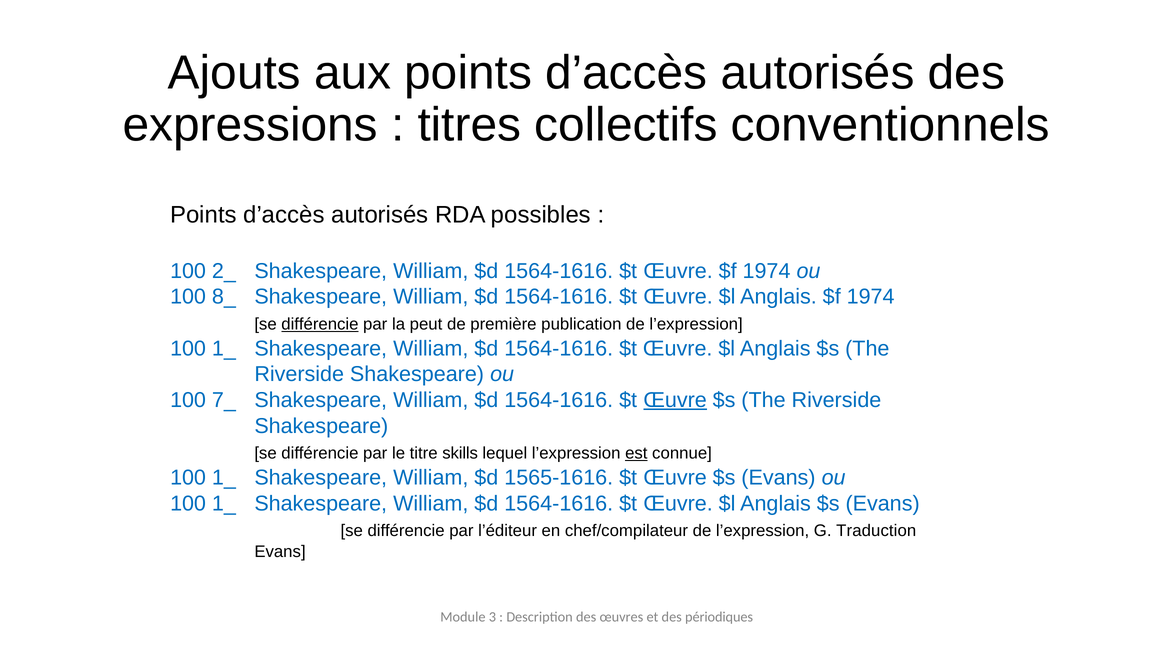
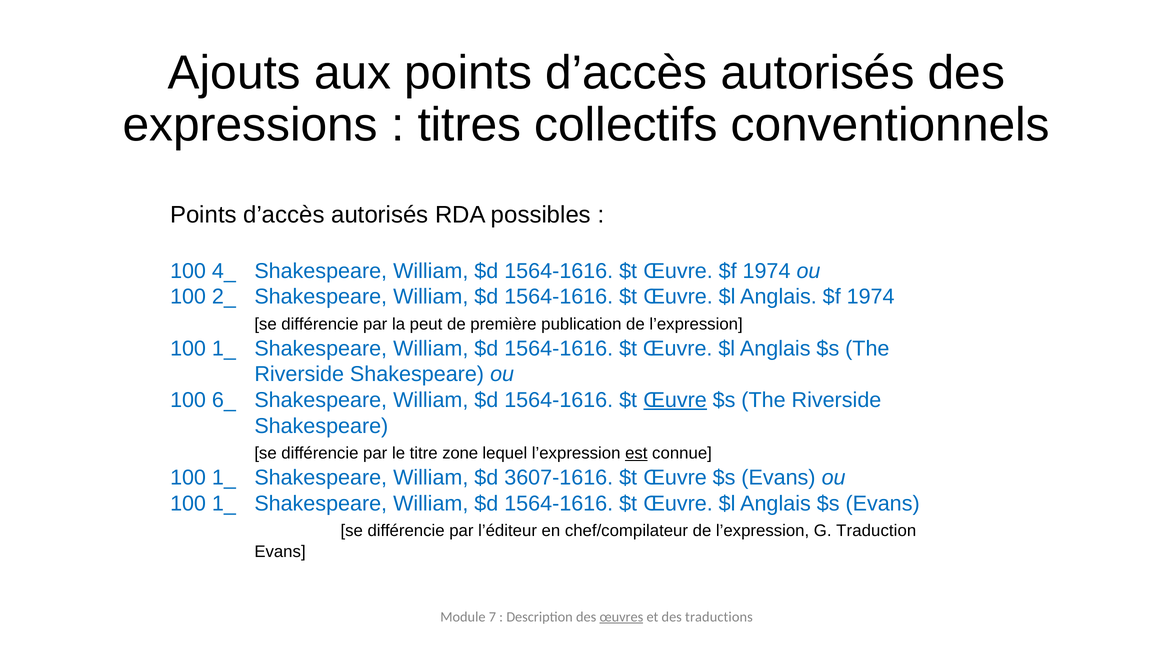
2_: 2_ -> 4_ (224, 271)
8_: 8_ -> 2_ (224, 297)
différencie underline: present -> none (320, 324)
7_: 7_ -> 6_ (224, 400)
skills: skills -> zone (460, 454)
1565‐1616: 1565‐1616 -> 3607‐1616 (559, 478)
3: 3 -> 7 (492, 617)
œuvres underline: none -> present (621, 617)
périodiques: périodiques -> traductions (719, 617)
